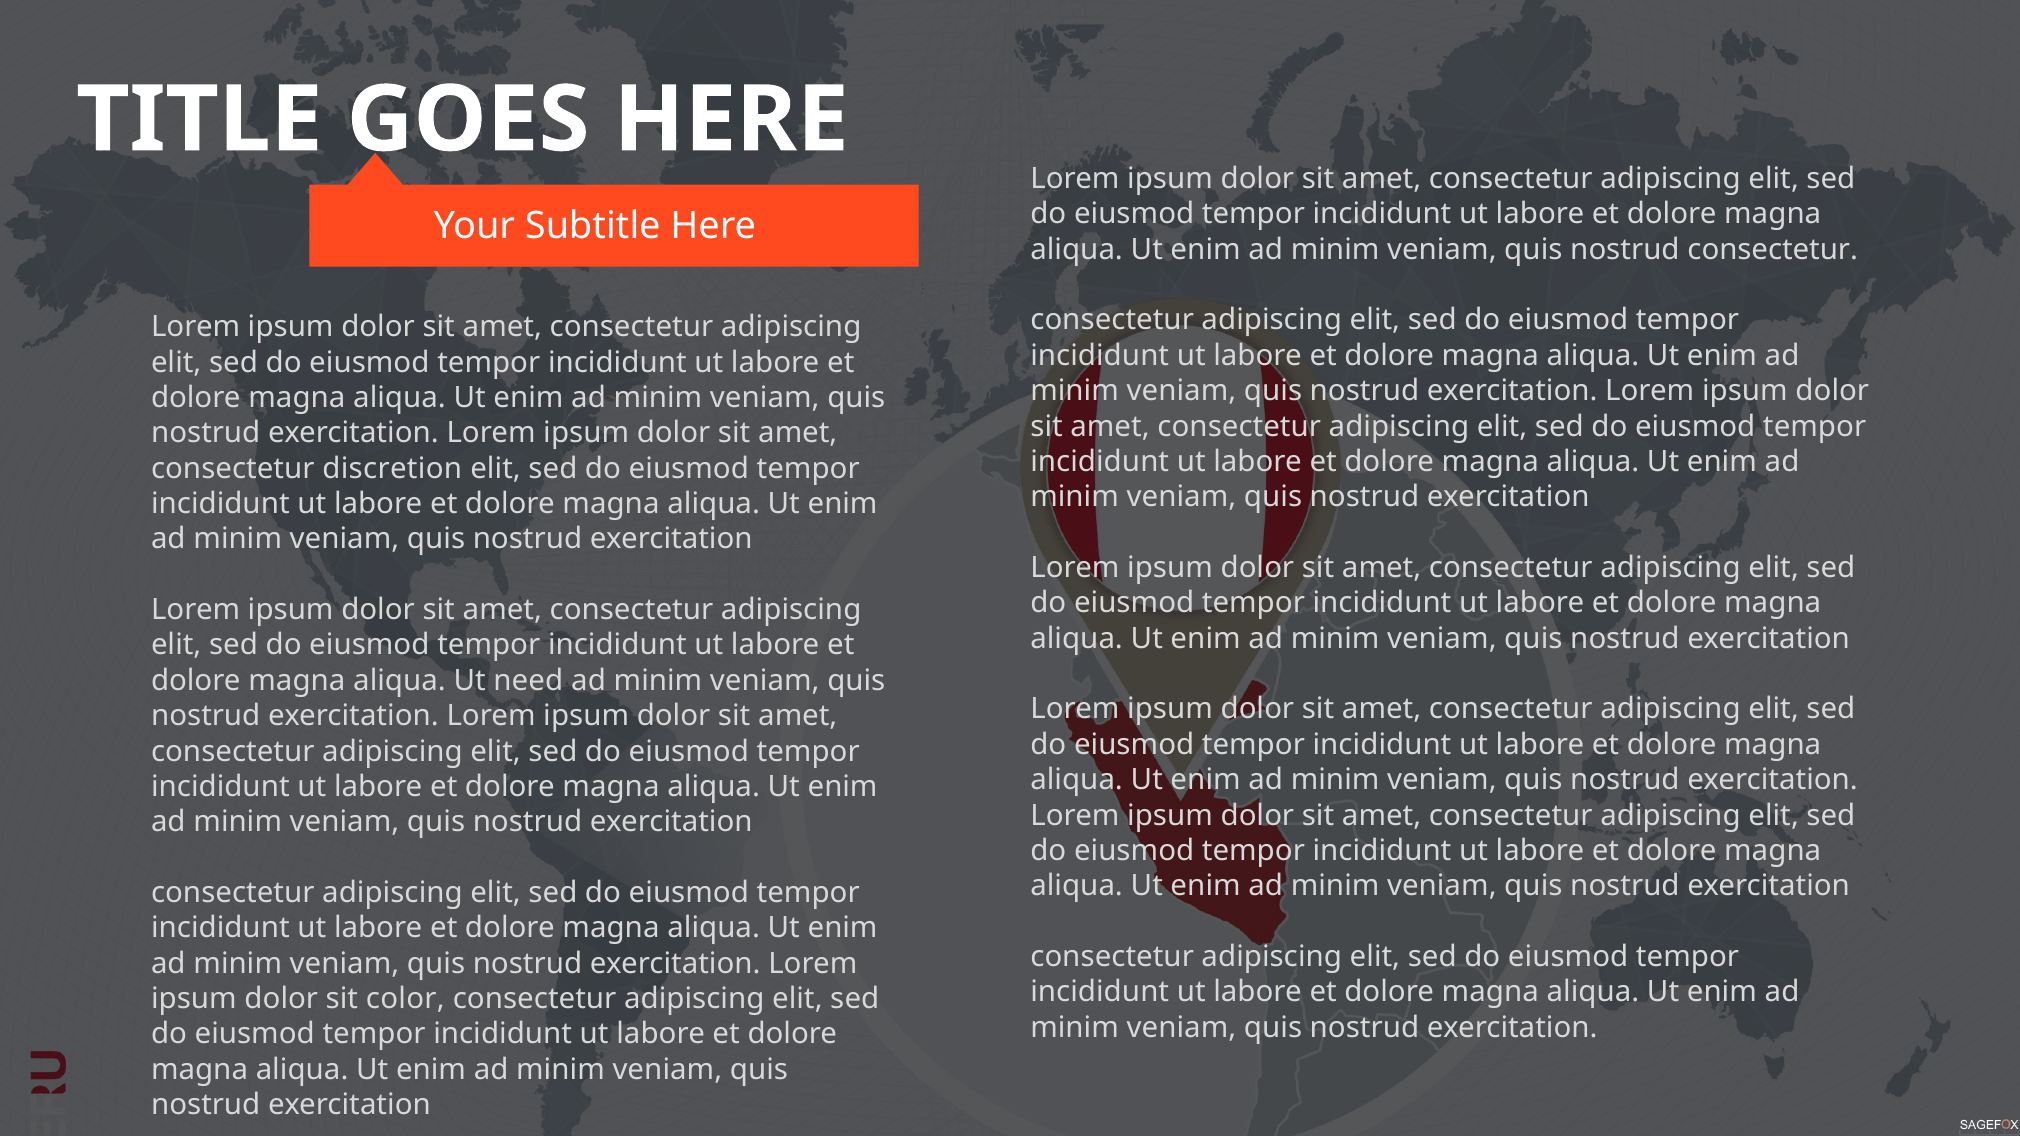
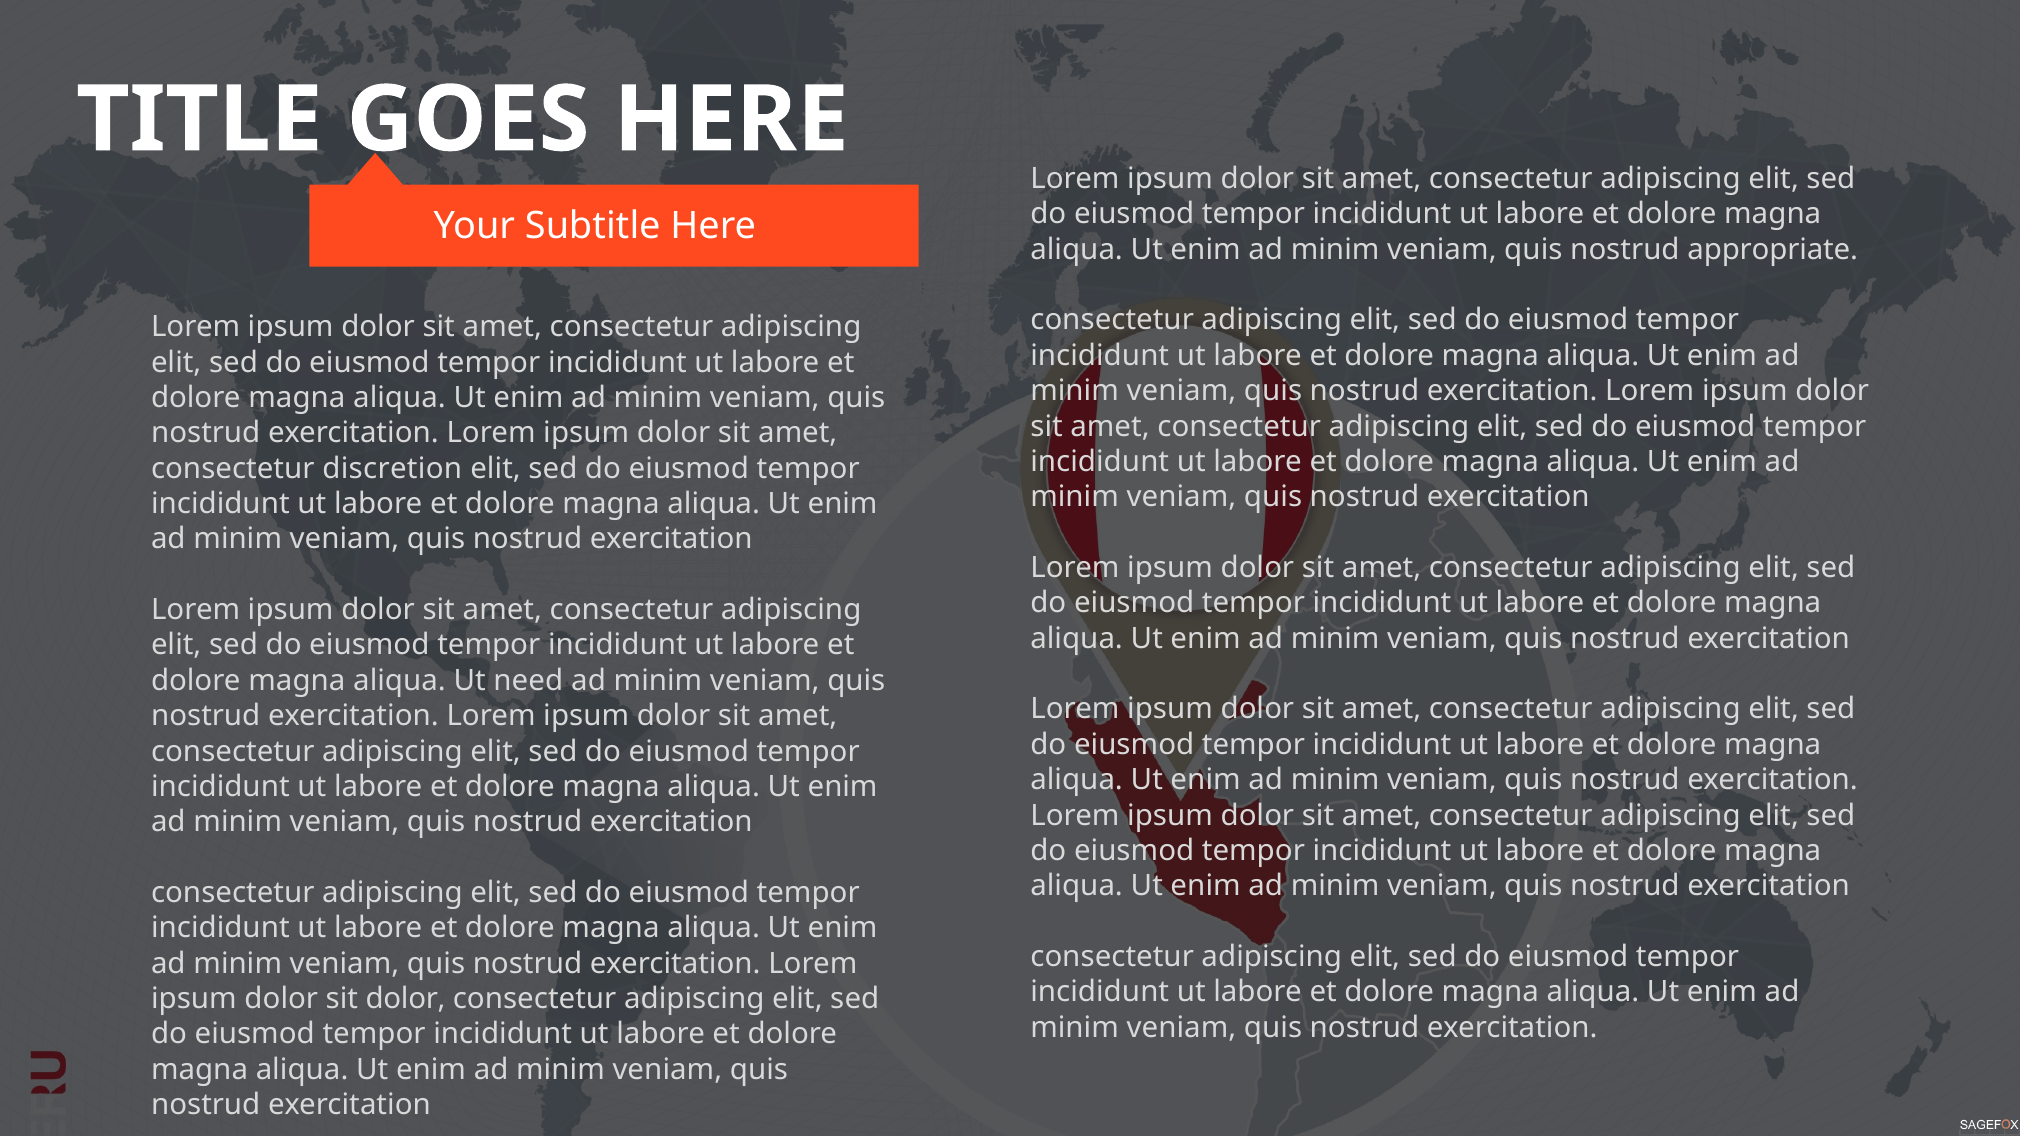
nostrud consectetur: consectetur -> appropriate (1773, 250)
sit color: color -> dolor (406, 999)
